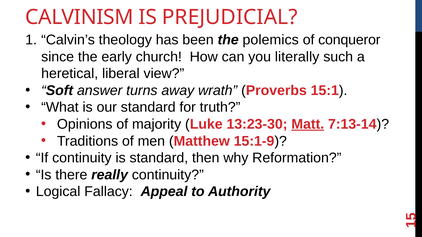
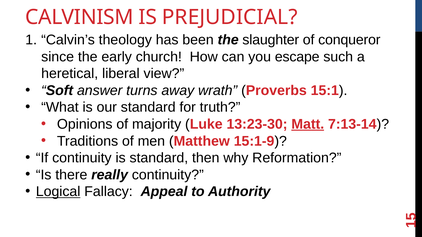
polemics: polemics -> slaughter (271, 40)
literally: literally -> escape (297, 57)
Logical underline: none -> present (58, 192)
